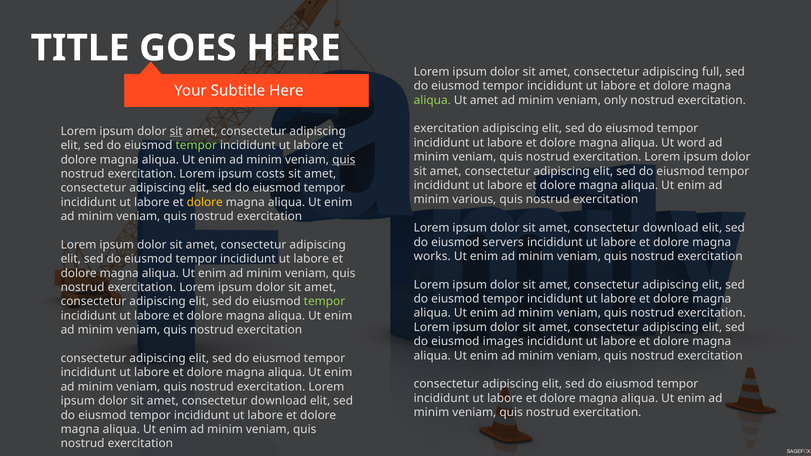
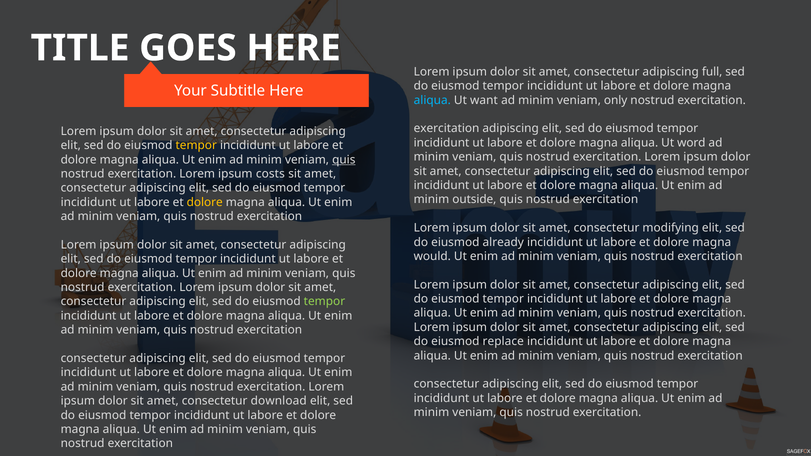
aliqua colour: light green -> light blue (432, 100)
Ut amet: amet -> want (484, 100)
sit underline: present -> none (176, 131)
tempor colour: light green -> yellow (196, 145)
various: various -> outside (474, 200)
download: download -> modifying (671, 228)
servers: servers -> already (503, 242)
works: works -> would (432, 256)
images: images -> replace (503, 342)
